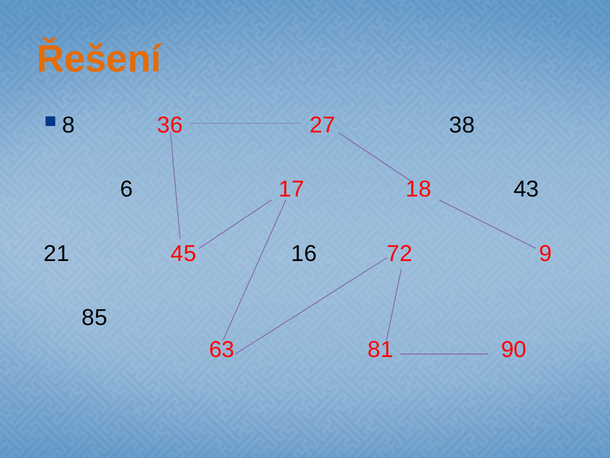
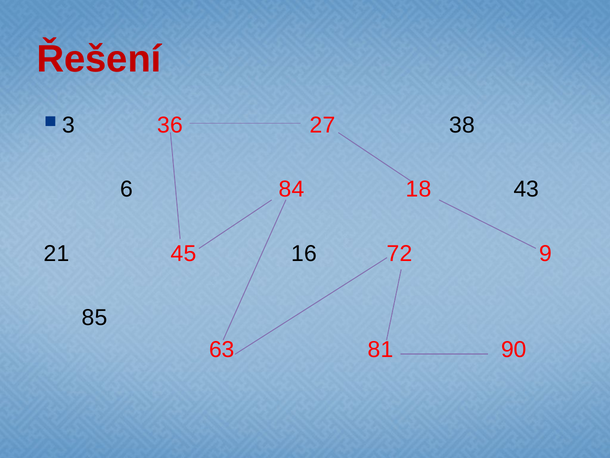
Řešení colour: orange -> red (99, 59)
8: 8 -> 3 (68, 125)
17: 17 -> 84 (292, 189)
